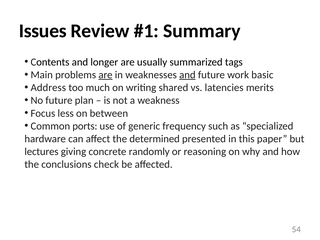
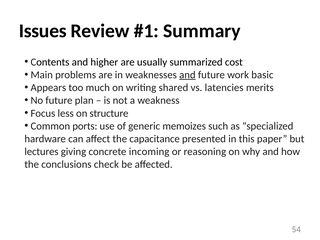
longer: longer -> higher (104, 62)
tags: tags -> cost (234, 62)
are underline: present -> none (105, 75)
Address: Address -> Appears (48, 88)
between: between -> structure (109, 113)
frequency: frequency -> memoizes (184, 126)
determined: determined -> capacitance (155, 139)
randomly: randomly -> incoming (149, 152)
